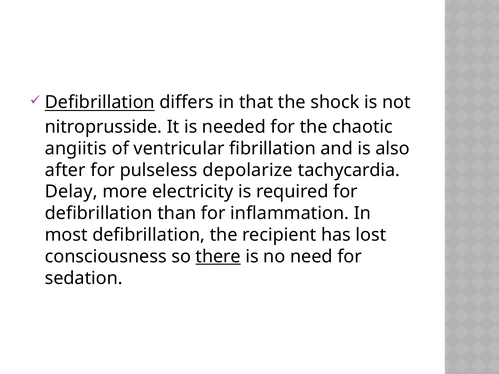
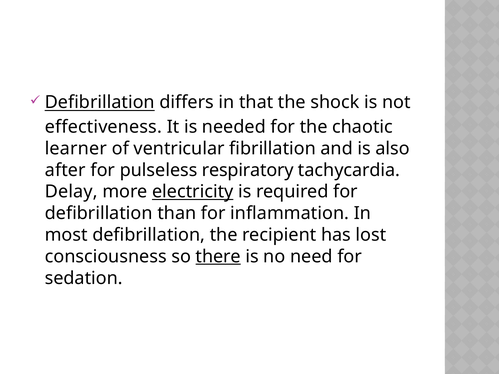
nitroprusside: nitroprusside -> effectiveness (103, 127)
angiitis: angiitis -> learner (76, 149)
depolarize: depolarize -> respiratory (248, 170)
electricity underline: none -> present (193, 192)
